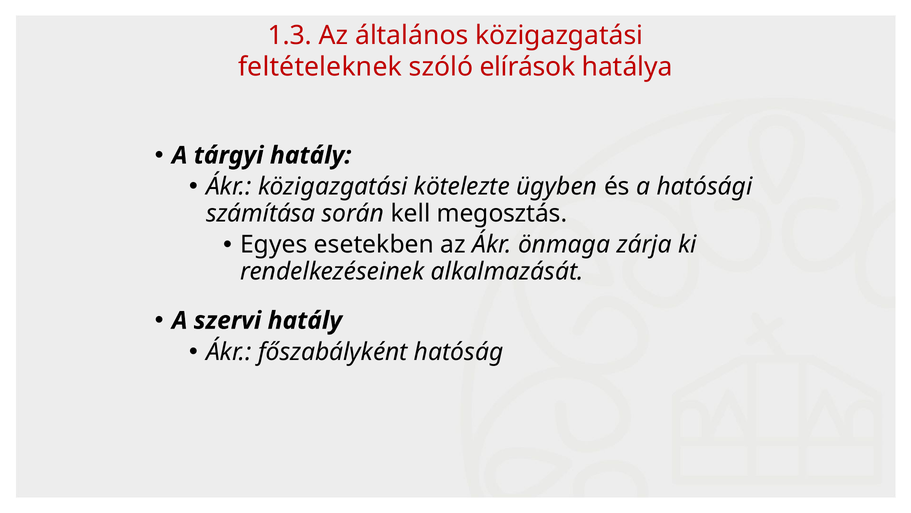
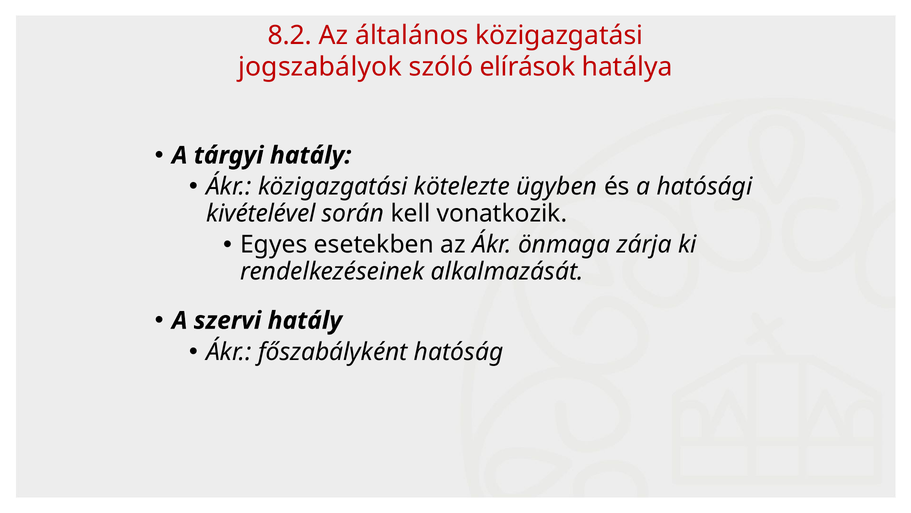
1.3: 1.3 -> 8.2 (290, 35)
feltételeknek: feltételeknek -> jogszabályok (320, 67)
számítása: számítása -> kivételével (261, 213)
megosztás: megosztás -> vonatkozik (502, 213)
